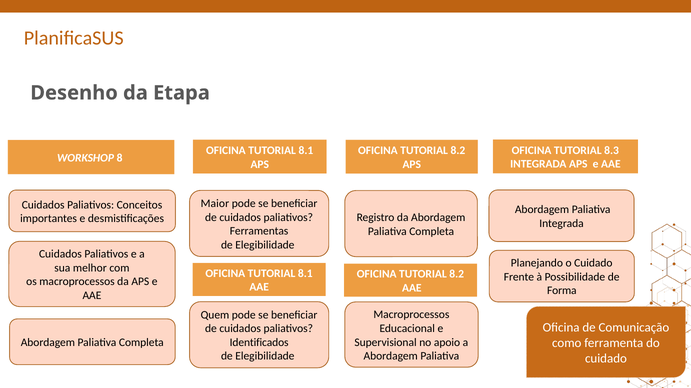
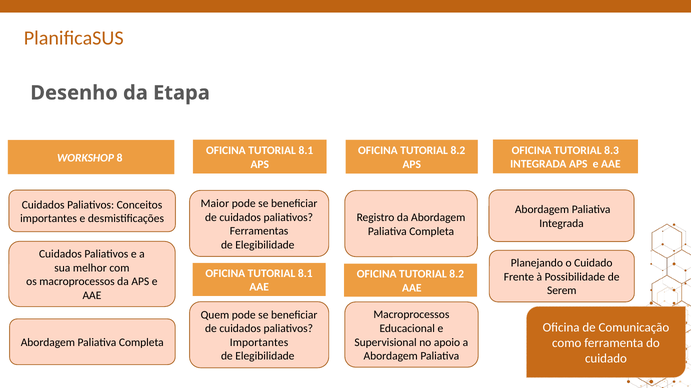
Forma: Forma -> Serem (562, 291)
Identificados: Identificados -> Importantes (259, 343)
